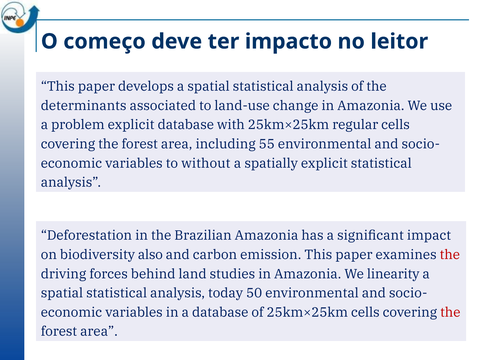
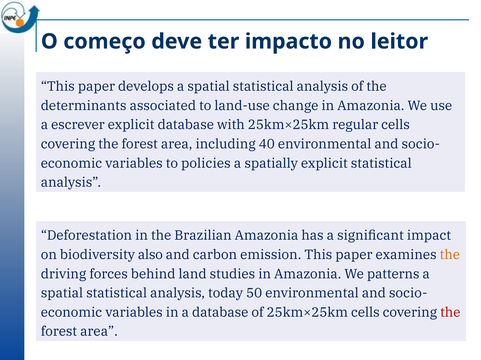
problem: problem -> escrever (78, 125)
55: 55 -> 40 (267, 144)
without: without -> policies (206, 164)
the colour: red -> orange (450, 255)
linearity: linearity -> patterns (393, 275)
